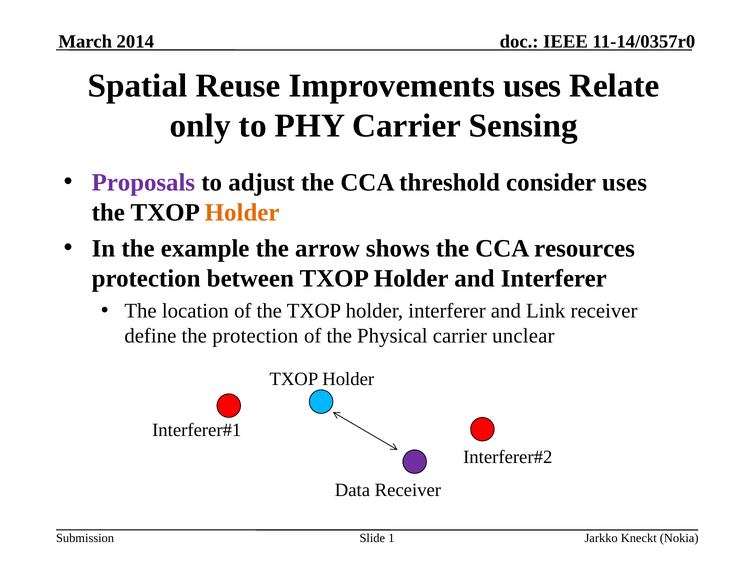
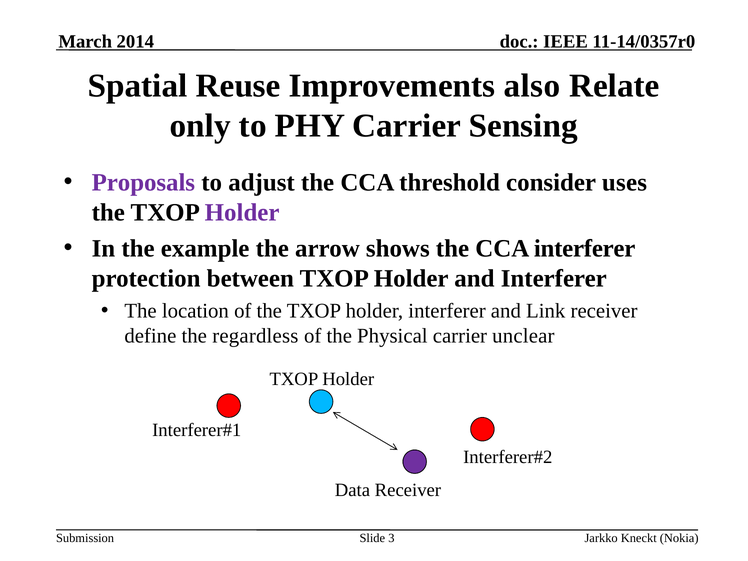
Improvements uses: uses -> also (532, 86)
Holder colour: orange -> purple (242, 212)
CCA resources: resources -> interferer (585, 249)
the protection: protection -> regardless (255, 336)
1: 1 -> 3 (391, 538)
